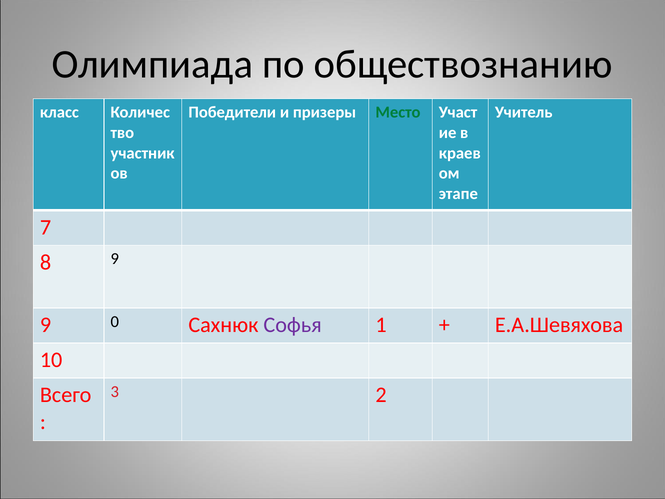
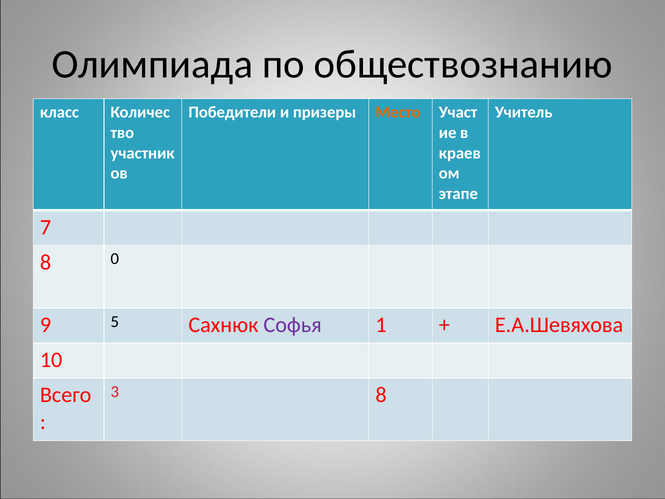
Место colour: green -> orange (398, 112)
8 9: 9 -> 0 (115, 259)
0: 0 -> 5 (115, 322)
3 2: 2 -> 8 (381, 395)
